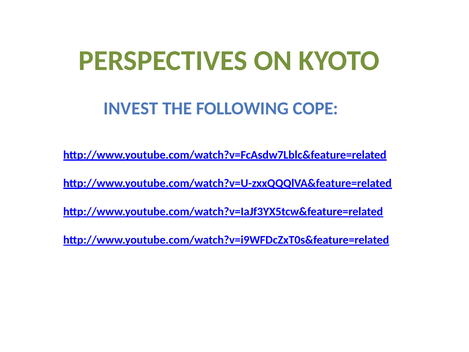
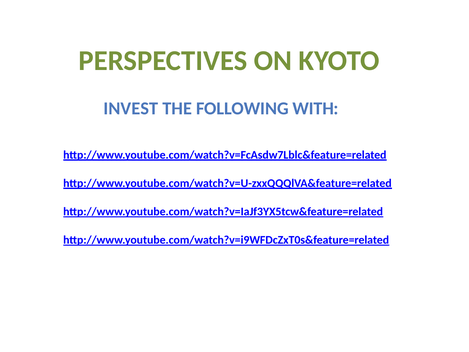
COPE: COPE -> WITH (316, 108)
